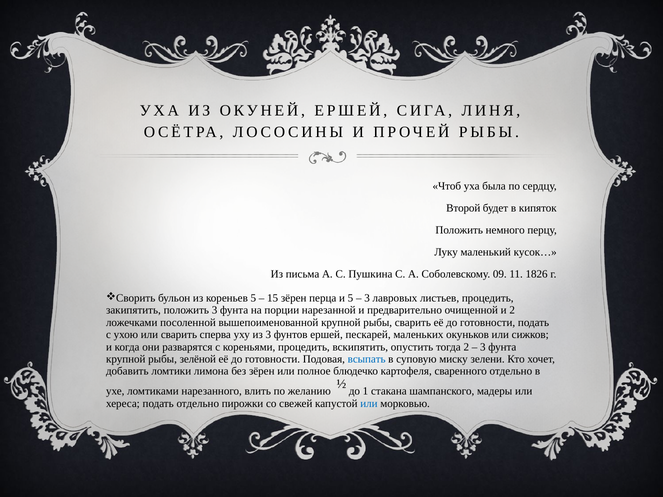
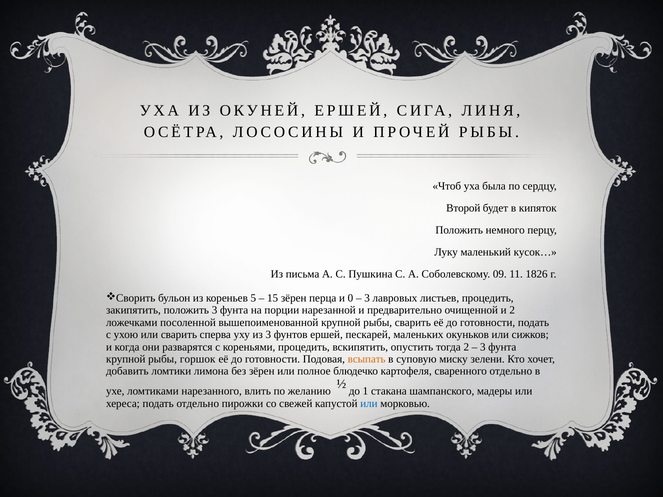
и 5: 5 -> 0 (350, 298)
зелёной: зелёной -> горшок (198, 359)
всыпать colour: blue -> orange (367, 359)
